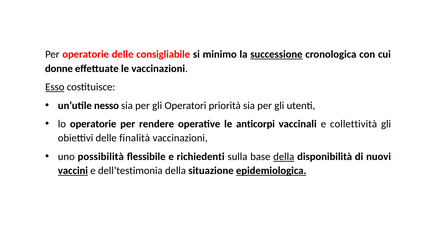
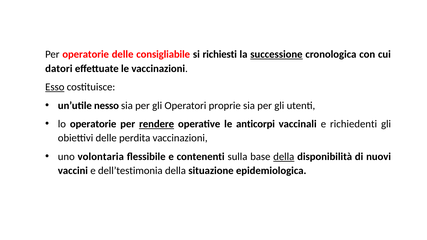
minimo: minimo -> richiesti (220, 54)
donne: donne -> datori (59, 69)
priorità: priorità -> proprie (225, 106)
rendere underline: none -> present (157, 124)
collettività: collettività -> richiedenti (354, 124)
finalità: finalità -> perdita (135, 138)
possibilità: possibilità -> volontaria (101, 157)
richiedenti: richiedenti -> contenenti (201, 157)
vaccini underline: present -> none (73, 171)
epidemiologica underline: present -> none (271, 171)
